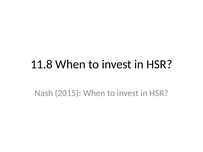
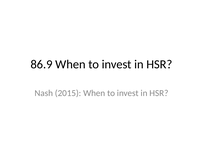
11.8: 11.8 -> 86.9 (42, 64)
